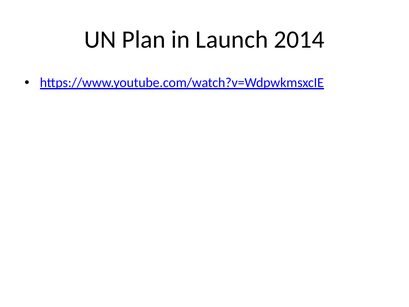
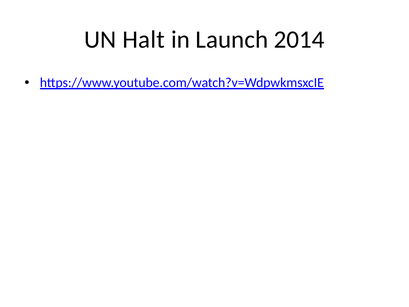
Plan: Plan -> Halt (144, 40)
